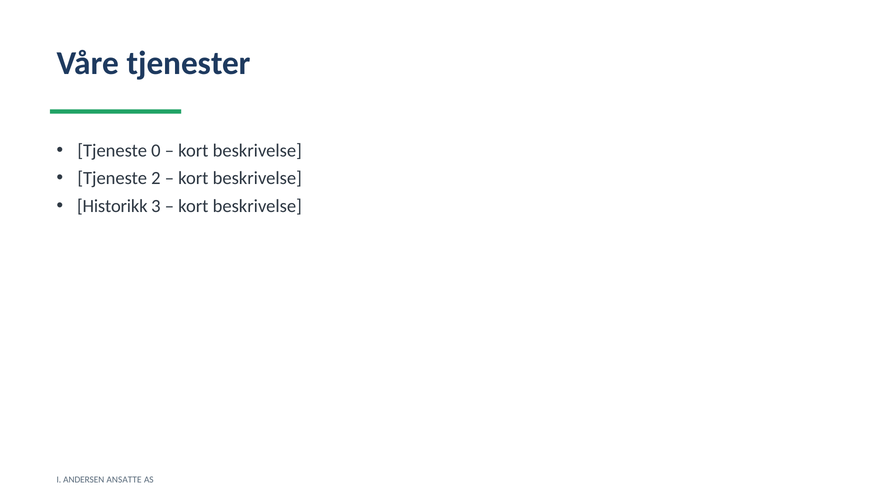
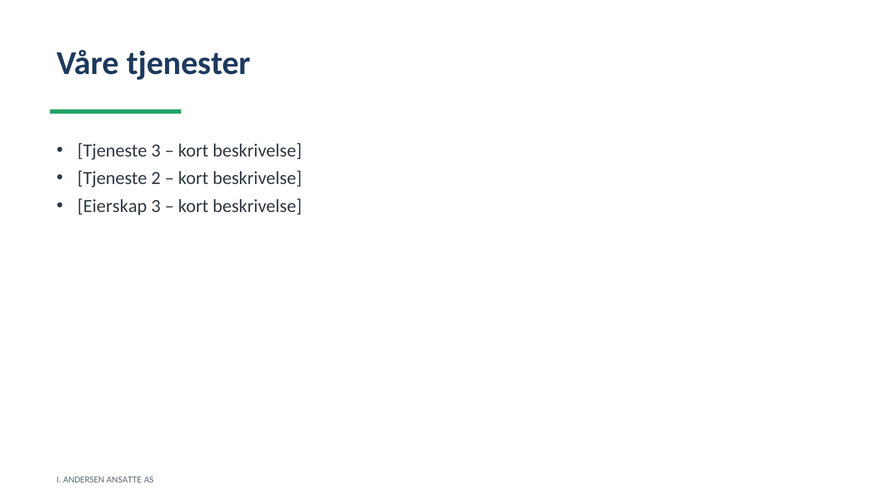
Tjeneste 0: 0 -> 3 (156, 151)
Historikk: Historikk -> Eierskap (112, 206)
